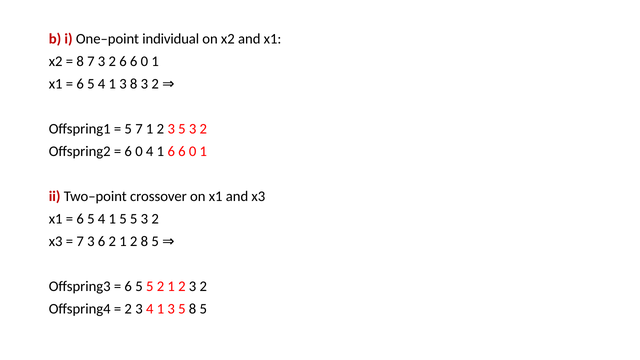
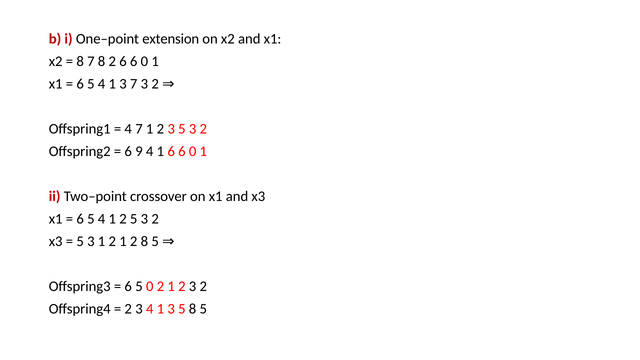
individual: individual -> extension (171, 39)
8 7 3: 3 -> 8 (102, 61)
3 8: 8 -> 7 (134, 84)
5: 5 -> 4 (128, 129)
0: 0 -> 9 (139, 151)
4 1 5: 5 -> 2 (123, 219)
7: 7 -> 5 (80, 241)
3 6: 6 -> 1 (102, 241)
6 5 5: 5 -> 0 (150, 286)
